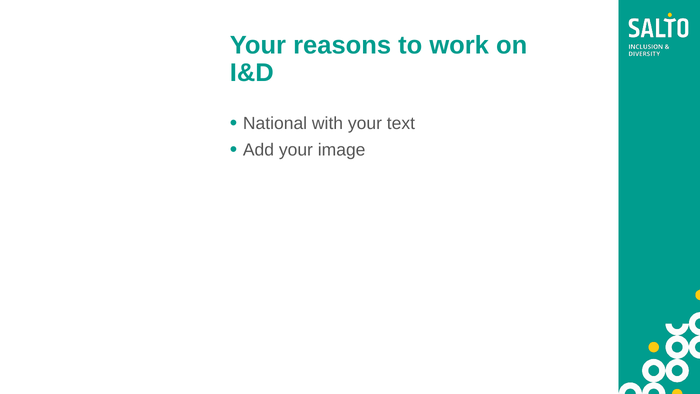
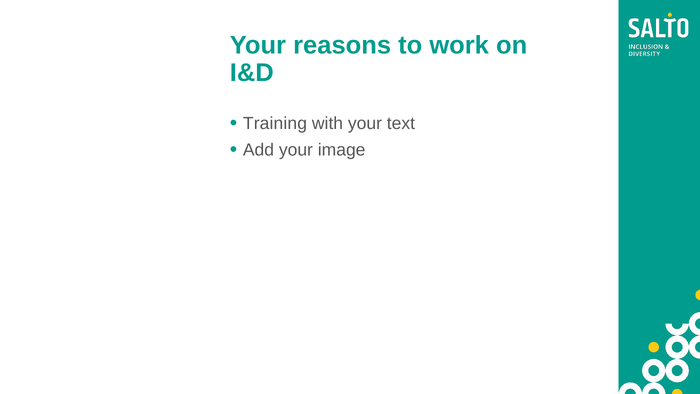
National: National -> Training (275, 124)
